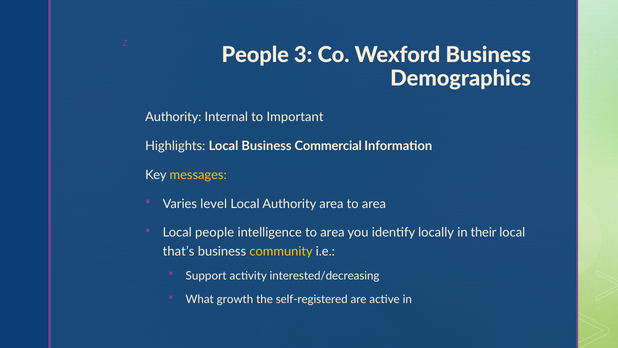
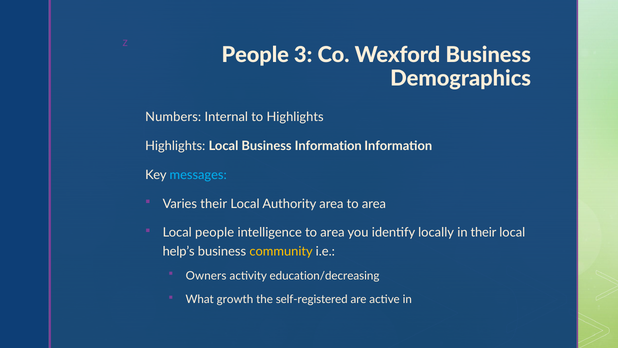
Authority: Authority -> Numbers (173, 117)
to Important: Important -> Highlights (295, 117)
Business Commercial: Commercial -> Information (328, 146)
messages colour: yellow -> light blue (198, 175)
Varies level: level -> their (214, 204)
that’s: that’s -> help’s (179, 251)
Support: Support -> Owners (206, 275)
interested/decreasing: interested/decreasing -> education/decreasing (324, 275)
